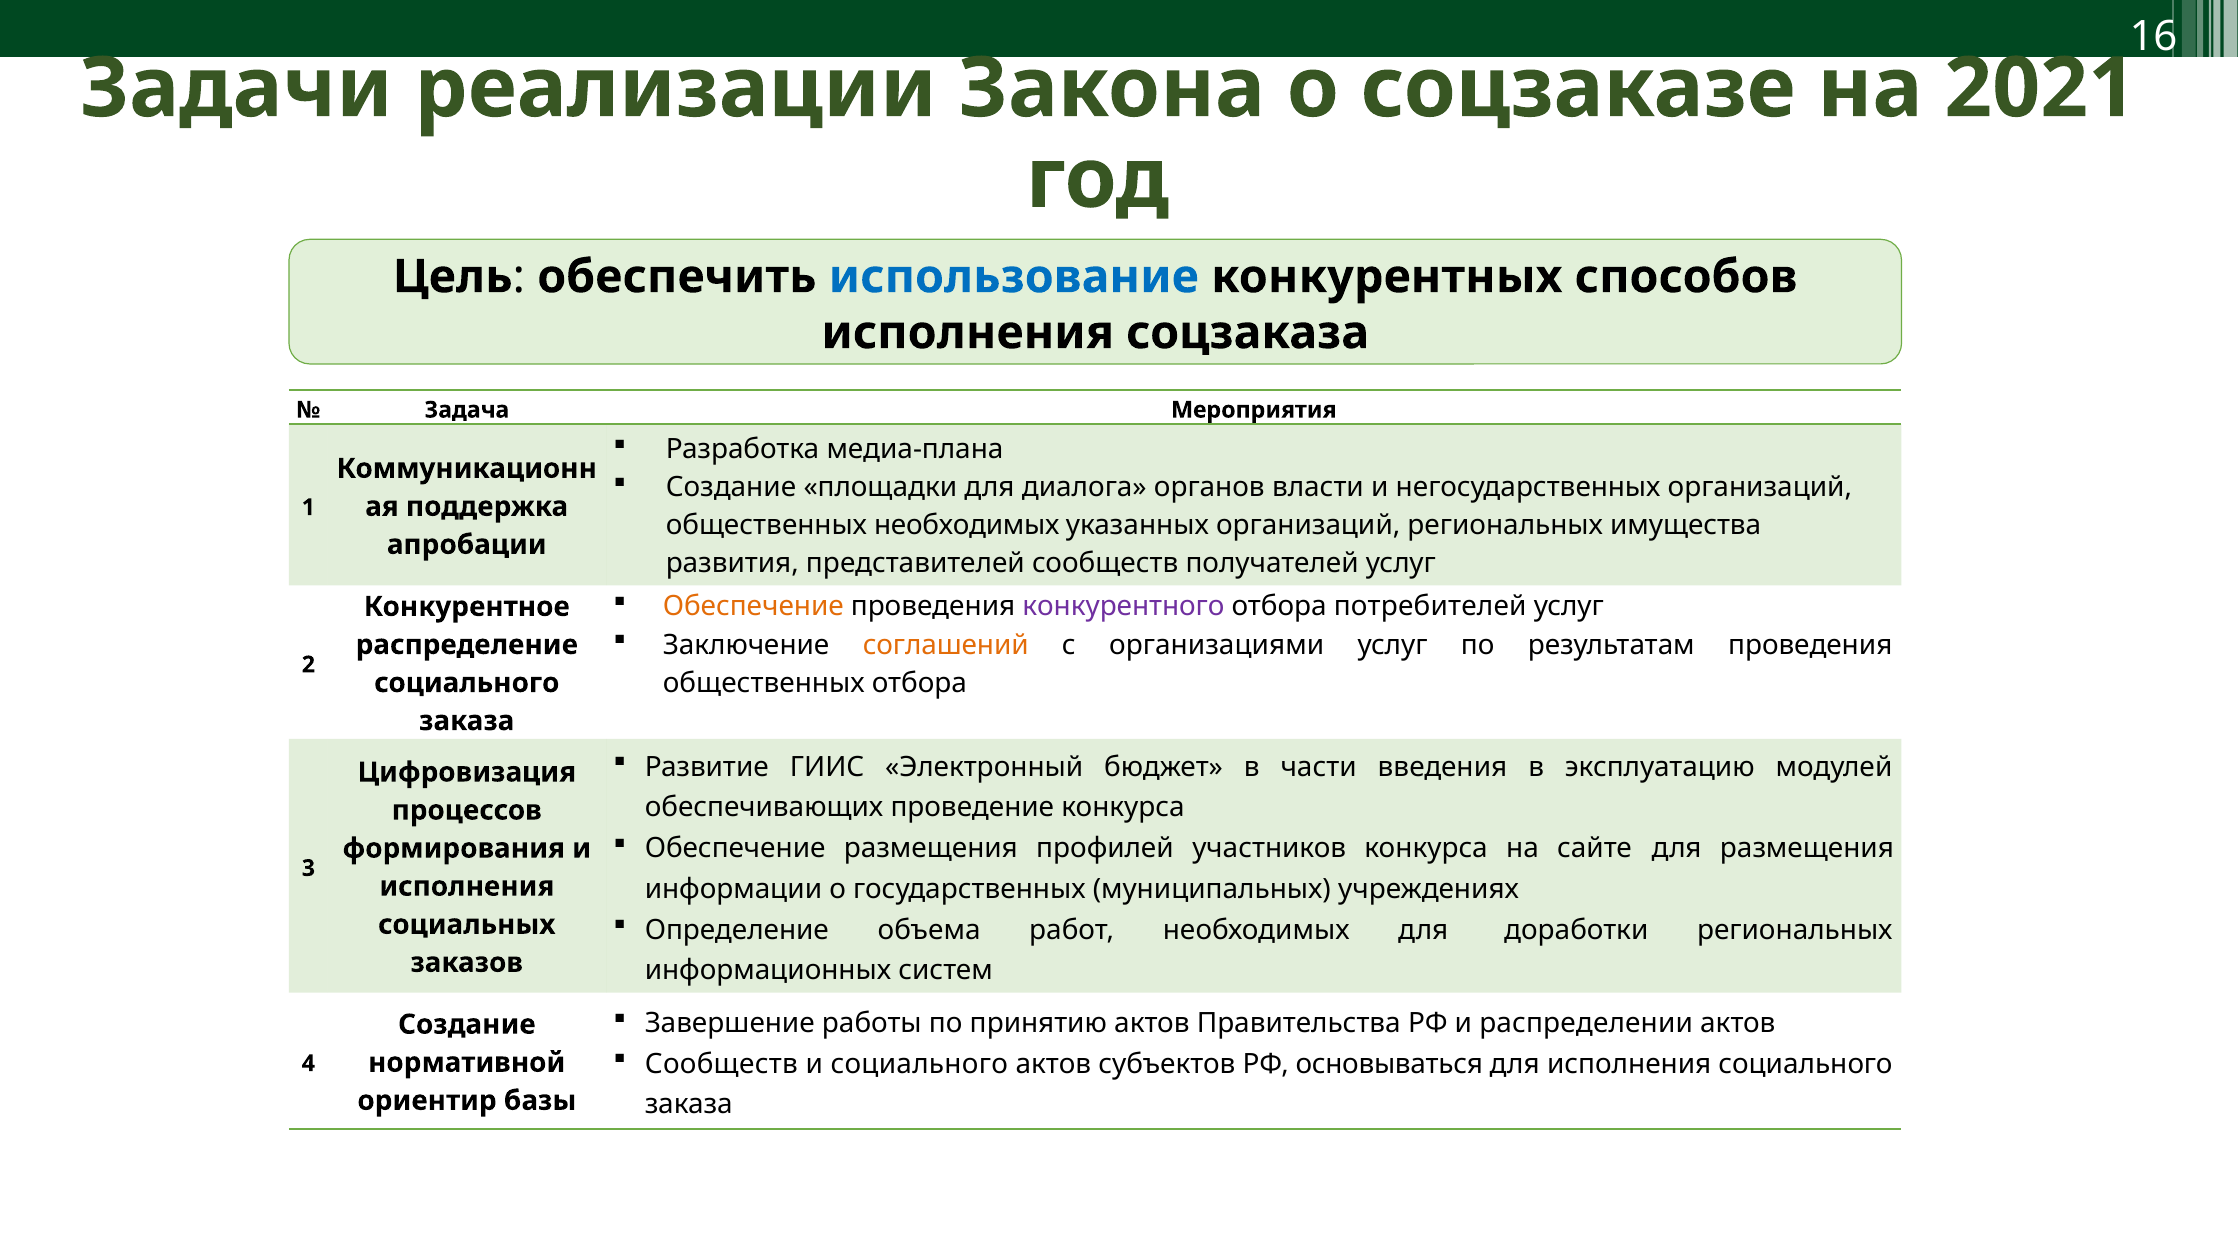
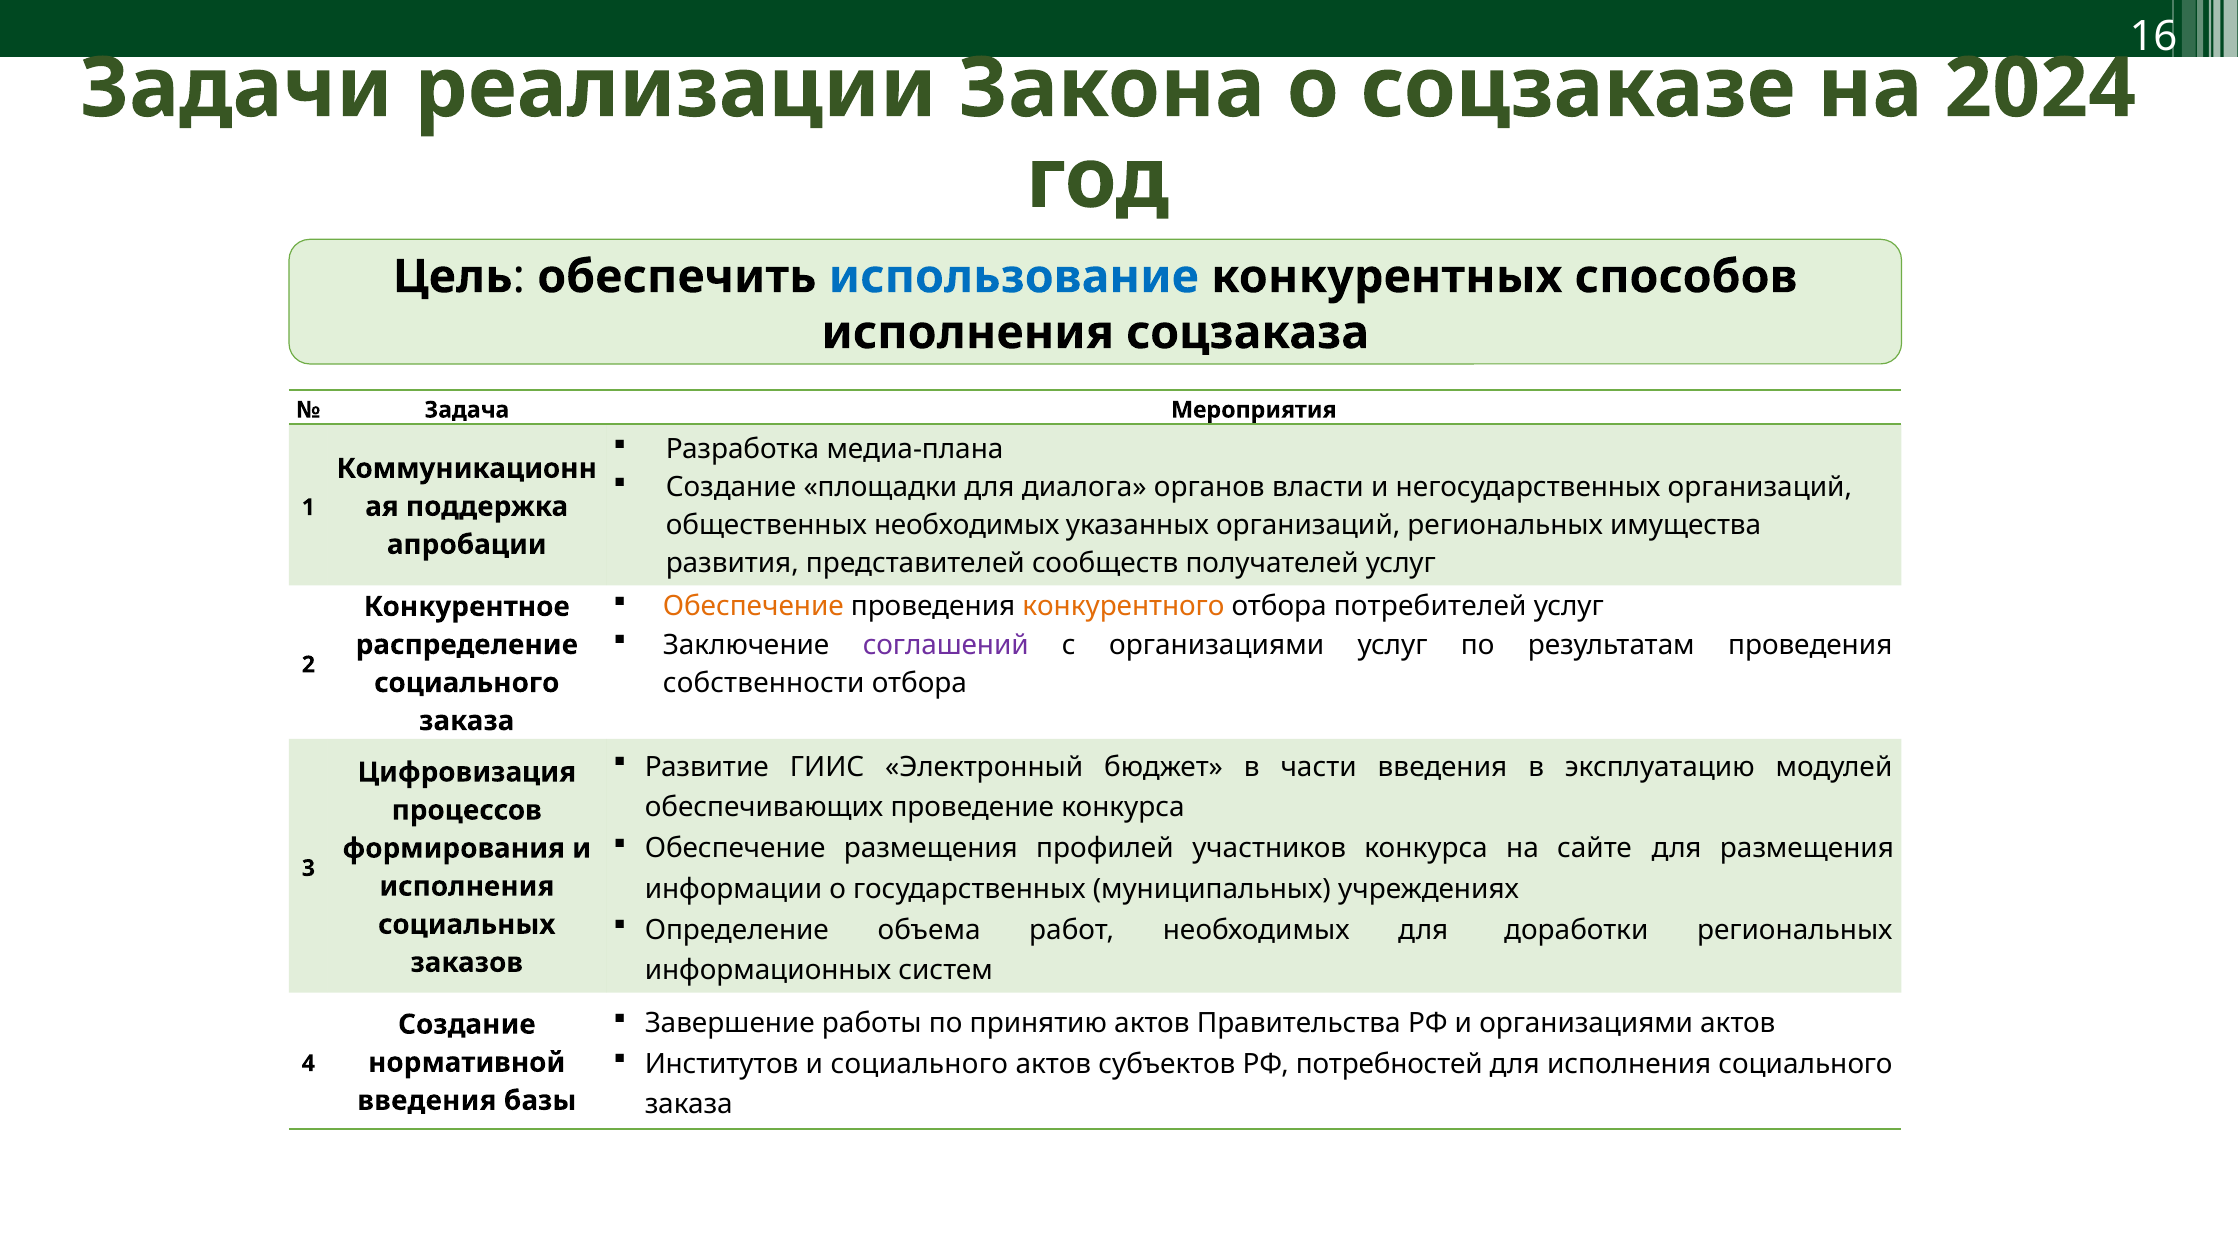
2021: 2021 -> 2024 (2040, 89)
конкурентного colour: purple -> orange (1123, 607)
соглашений colour: orange -> purple (946, 645)
общественных: общественных -> собственности (764, 683)
и распределении: распределении -> организациями (1586, 1023)
Сообществ: Сообществ -> Институтов (722, 1064)
основываться: основываться -> потребностей (1389, 1064)
ориентир: ориентир -> введения (427, 1100)
